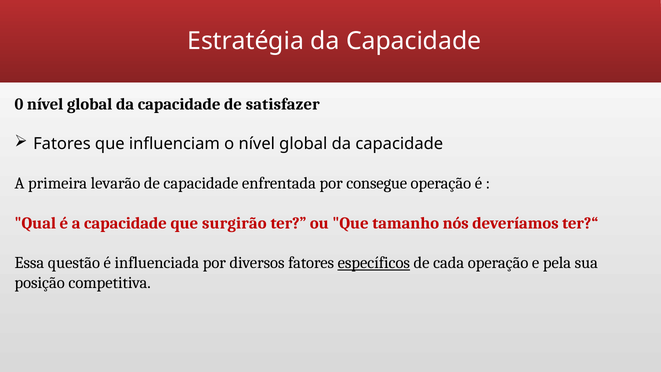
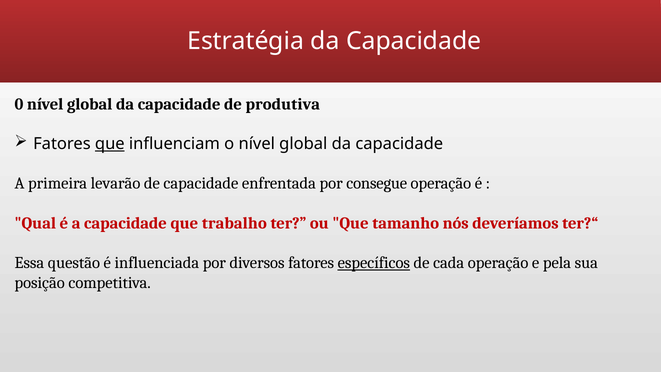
satisfazer: satisfazer -> produtiva (283, 104)
que underline: none -> present (110, 144)
surgirão: surgirão -> trabalho (234, 223)
